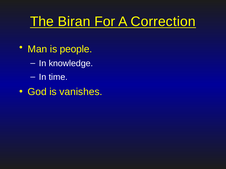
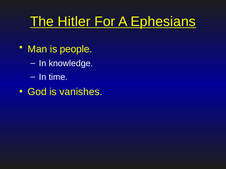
Biran: Biran -> Hitler (74, 22)
Correction: Correction -> Ephesians (163, 22)
